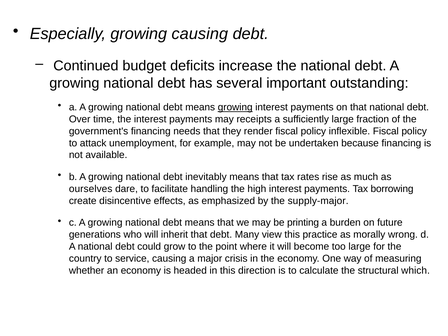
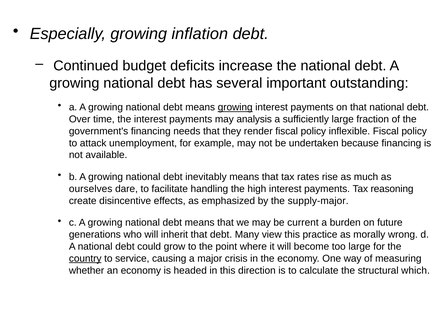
growing causing: causing -> inflation (200, 34)
receipts: receipts -> analysis (254, 119)
borrowing: borrowing -> reasoning (392, 189)
printing: printing -> current (303, 223)
country underline: none -> present (85, 259)
